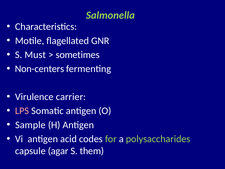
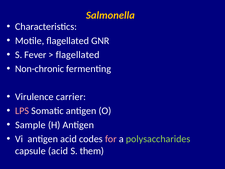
Salmonella colour: light green -> yellow (110, 15)
Must: Must -> Fever (35, 55)
sometimes: sometimes -> flagellated (78, 55)
Non-centers: Non-centers -> Non-chronic (40, 69)
for colour: light green -> pink (111, 139)
capsule agar: agar -> acid (58, 151)
